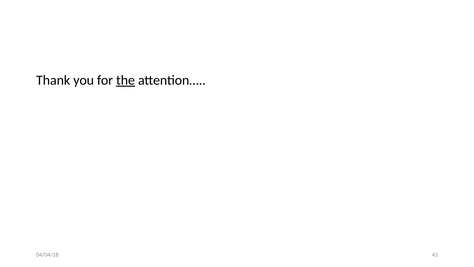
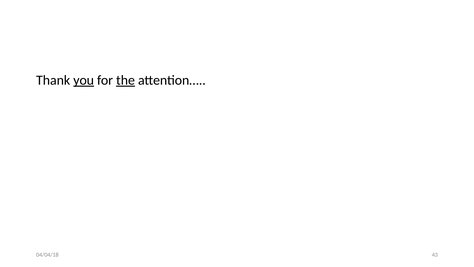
you underline: none -> present (84, 80)
